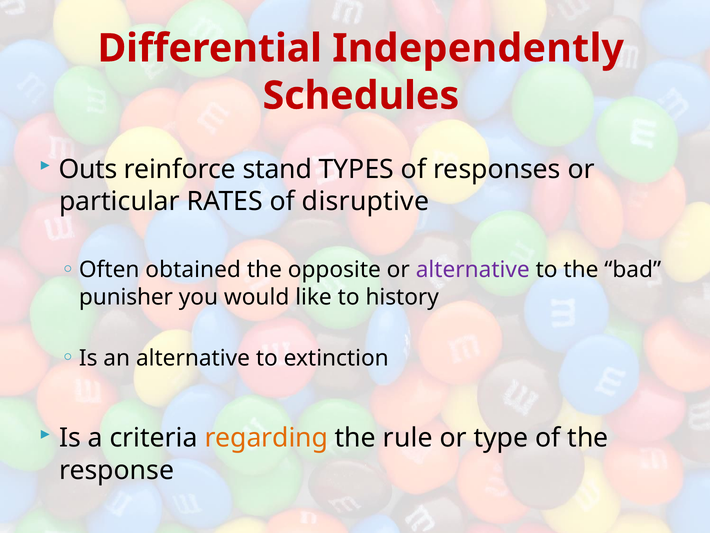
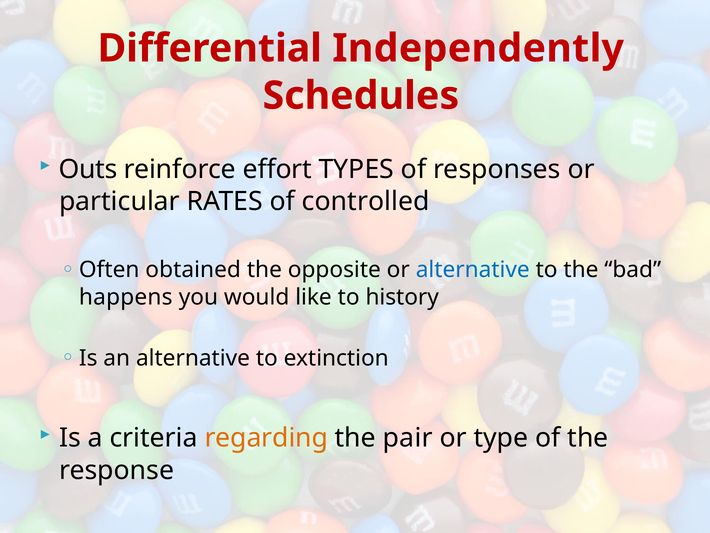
stand: stand -> effort (277, 169)
disruptive: disruptive -> controlled (366, 201)
alternative colour: purple -> blue (473, 270)
punisher: punisher -> happens (126, 297)
rule: rule -> pair (408, 438)
